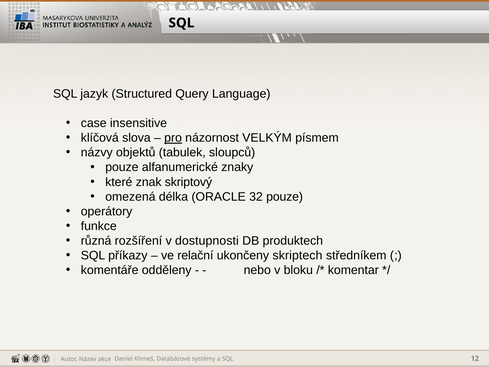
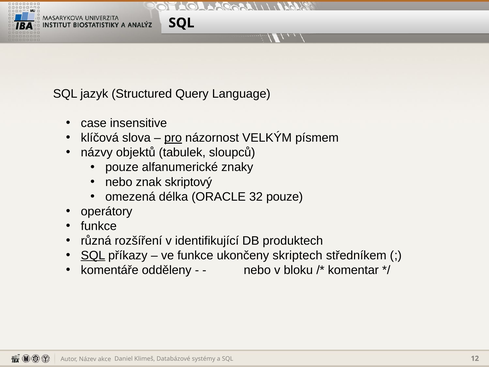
které: které -> nebo (119, 182)
dostupnosti: dostupnosti -> identifikující (207, 241)
SQL underline: none -> present (93, 255)
ve relační: relační -> funkce (195, 255)
